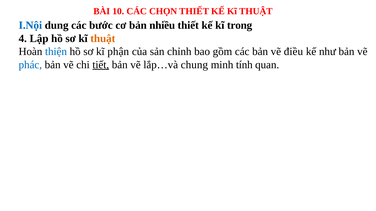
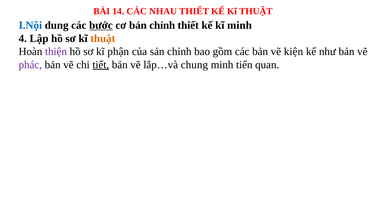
10: 10 -> 14 (118, 11)
CHỌN: CHỌN -> NHAU (163, 11)
bước underline: none -> present (101, 25)
bản nhiều: nhiều -> chỉnh (162, 25)
kĩ trong: trong -> minh (239, 25)
thiện colour: blue -> purple (56, 52)
điều: điều -> kiện (293, 52)
phác colour: blue -> purple (30, 65)
tính: tính -> tiến (244, 65)
